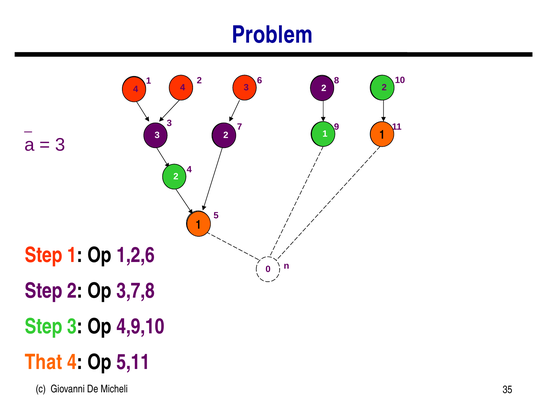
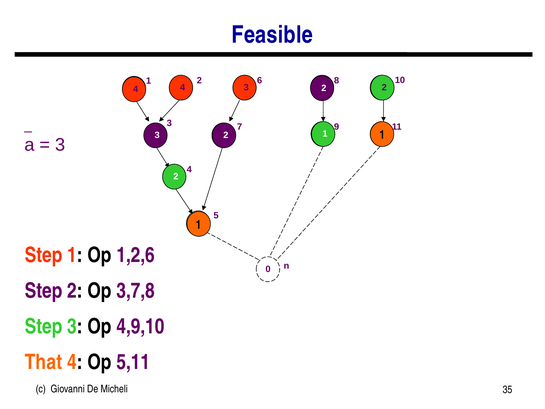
Problem: Problem -> Feasible (272, 35)
